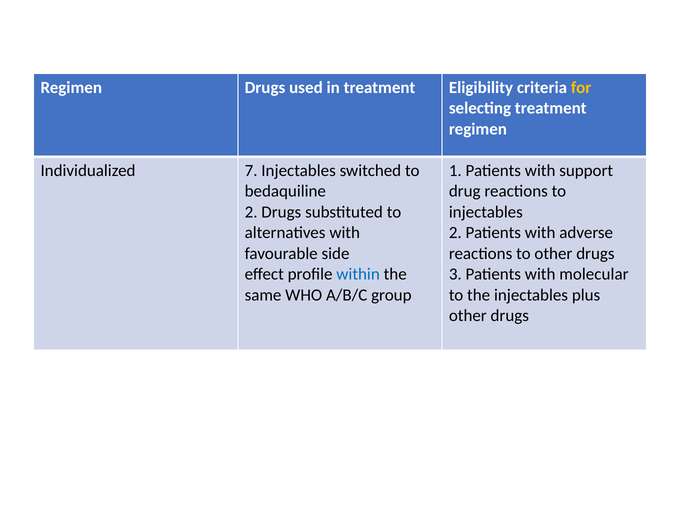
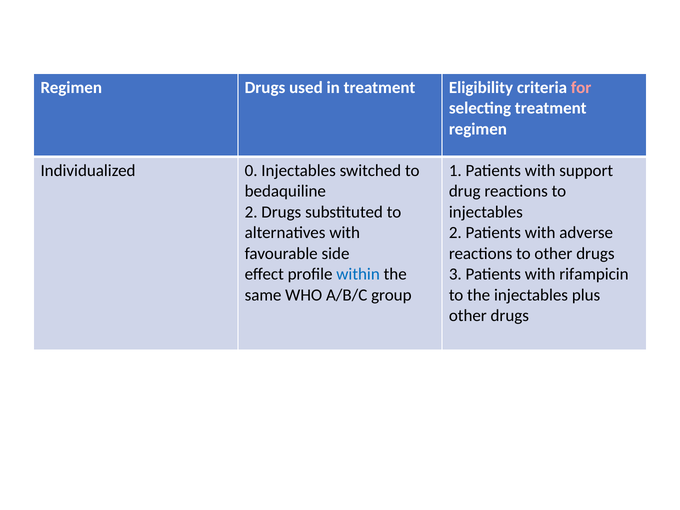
for colour: yellow -> pink (581, 88)
7: 7 -> 0 (251, 171)
molecular: molecular -> rifampicin (594, 274)
